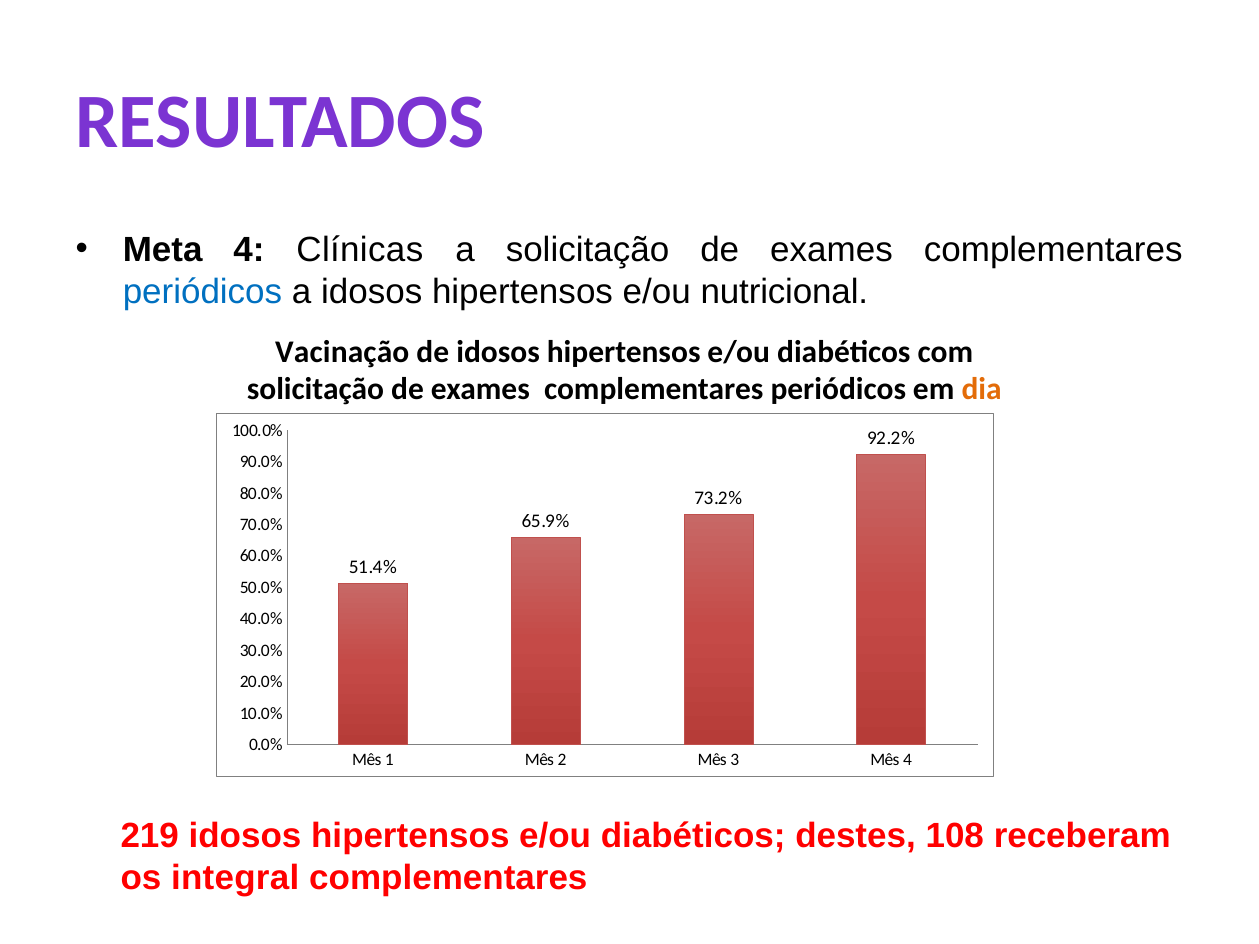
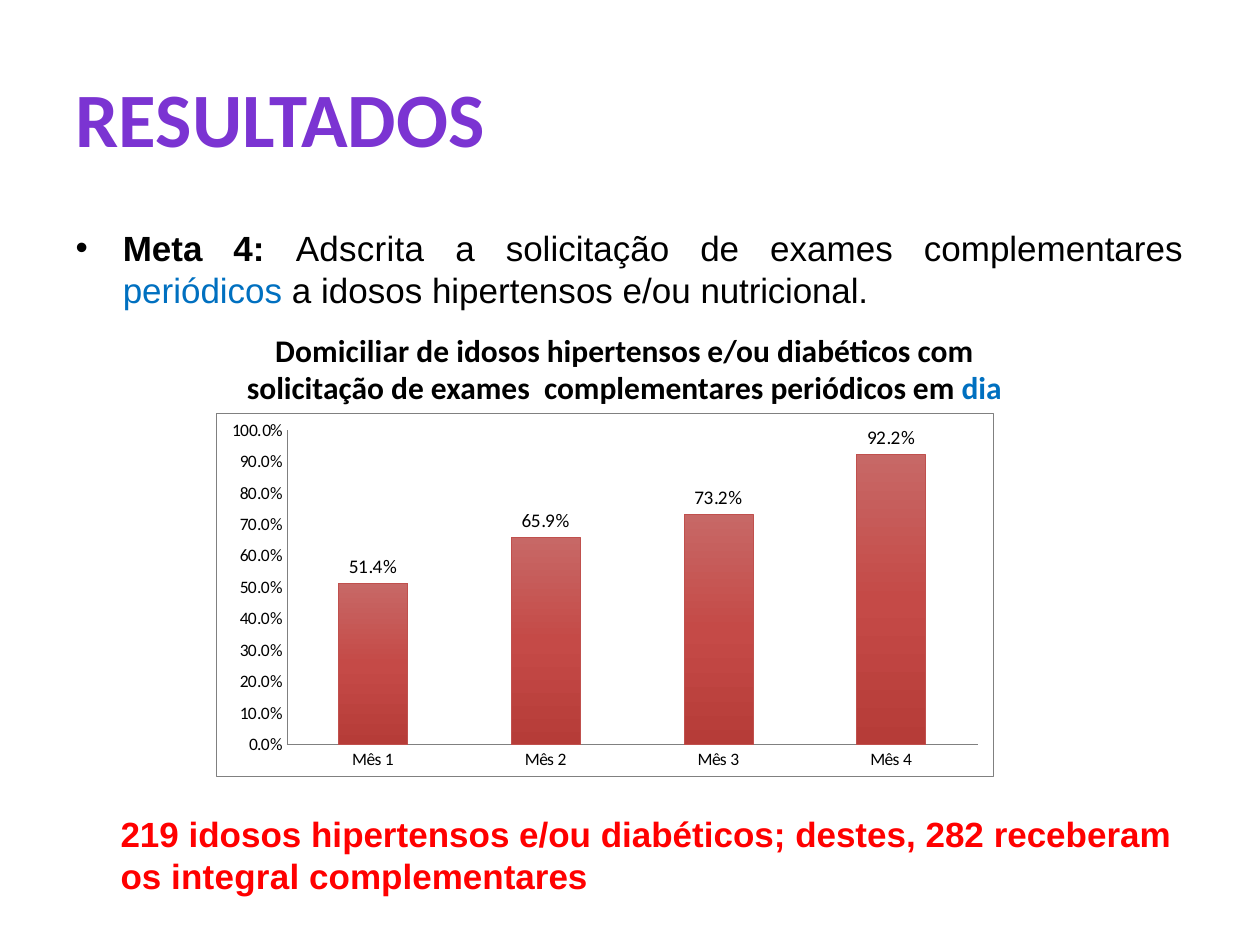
Clínicas: Clínicas -> Adscrita (360, 250)
Vacinação: Vacinação -> Domiciliar (342, 352)
dia colour: orange -> blue (982, 390)
108: 108 -> 282 (955, 836)
